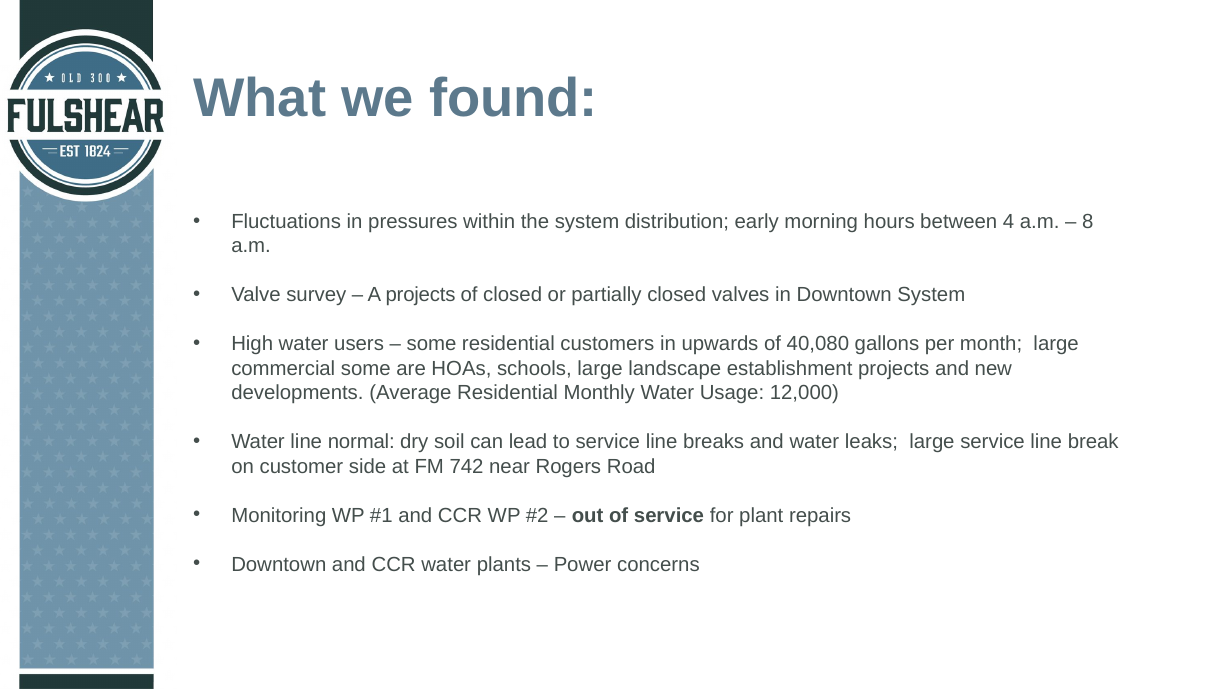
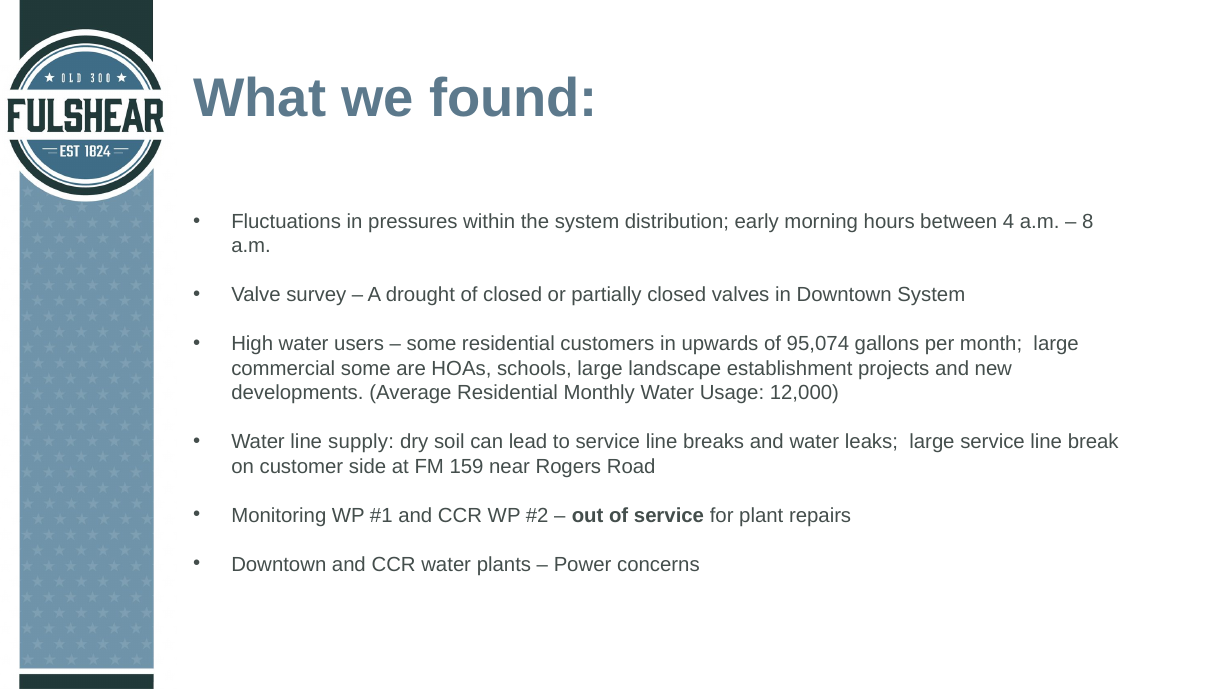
A projects: projects -> drought (420, 295)
40,080: 40,080 -> 95,074 (818, 344)
normal: normal -> supply (361, 442)
742: 742 -> 159 (467, 466)
